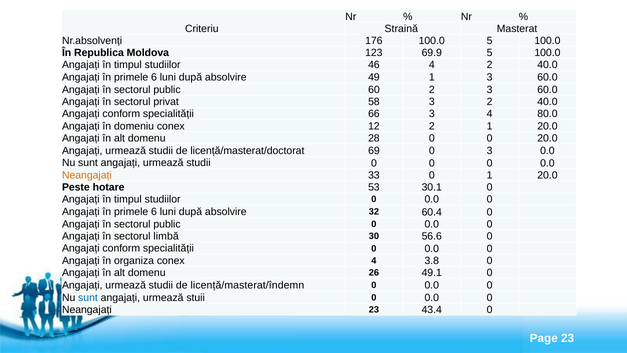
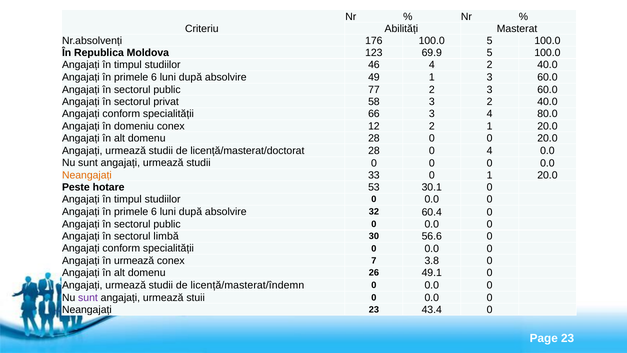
Straină: Straină -> Abilități (401, 29)
60: 60 -> 77 (374, 90)
licență/masterat/doctorat 69: 69 -> 28 (374, 151)
0 3: 3 -> 4 (490, 151)
în organiza: organiza -> urmează (134, 260)
conex 4: 4 -> 7 (374, 260)
sunt colour: blue -> purple (88, 297)
